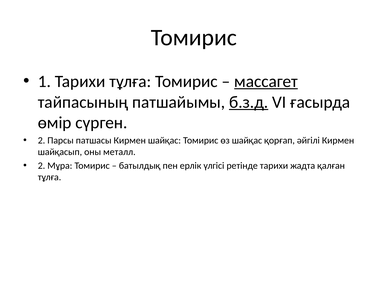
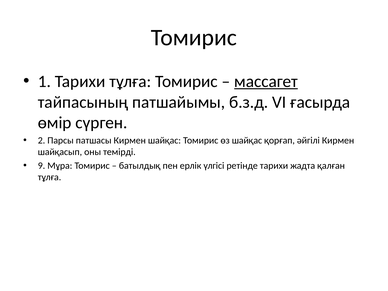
б.з.д underline: present -> none (249, 102)
металл: металл -> темірді (119, 152)
2: 2 -> 9 (42, 166)
